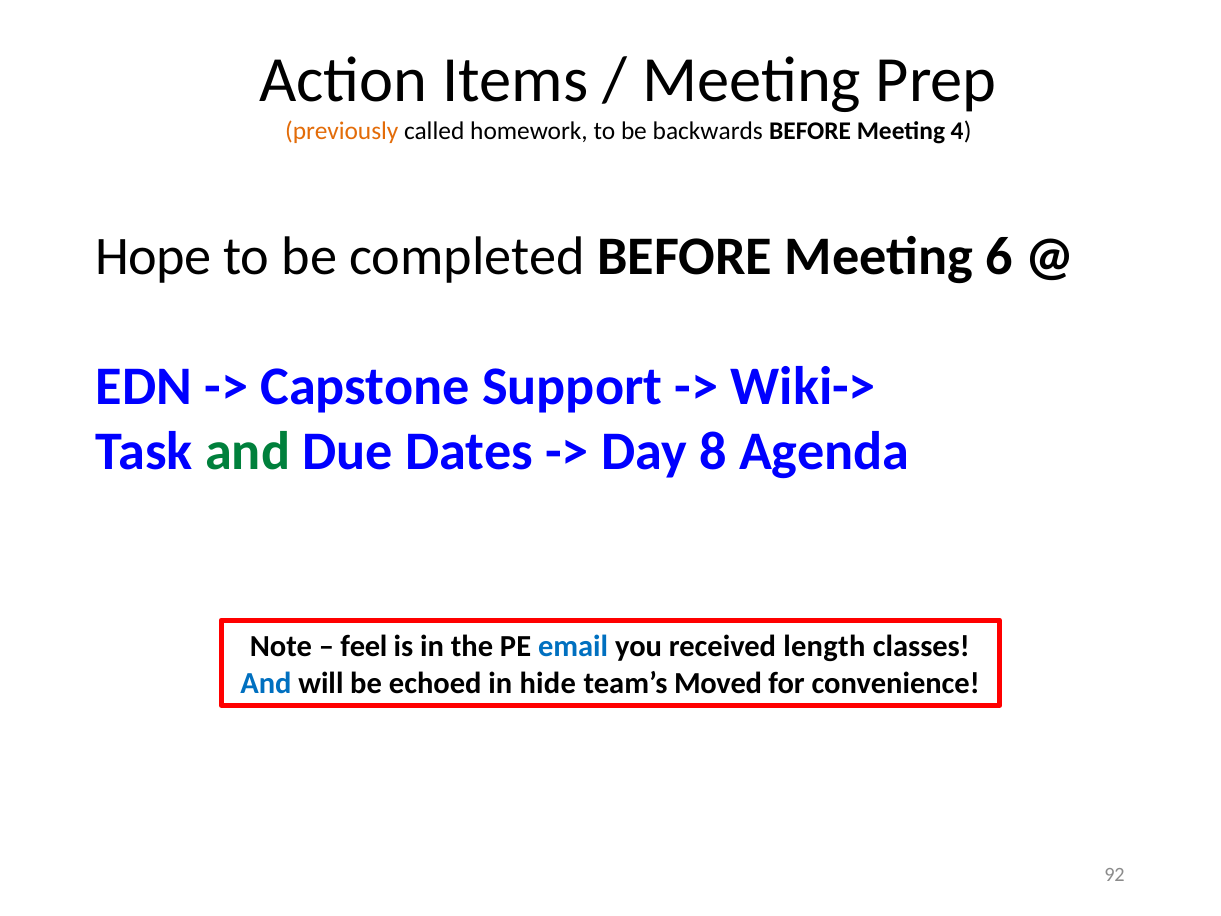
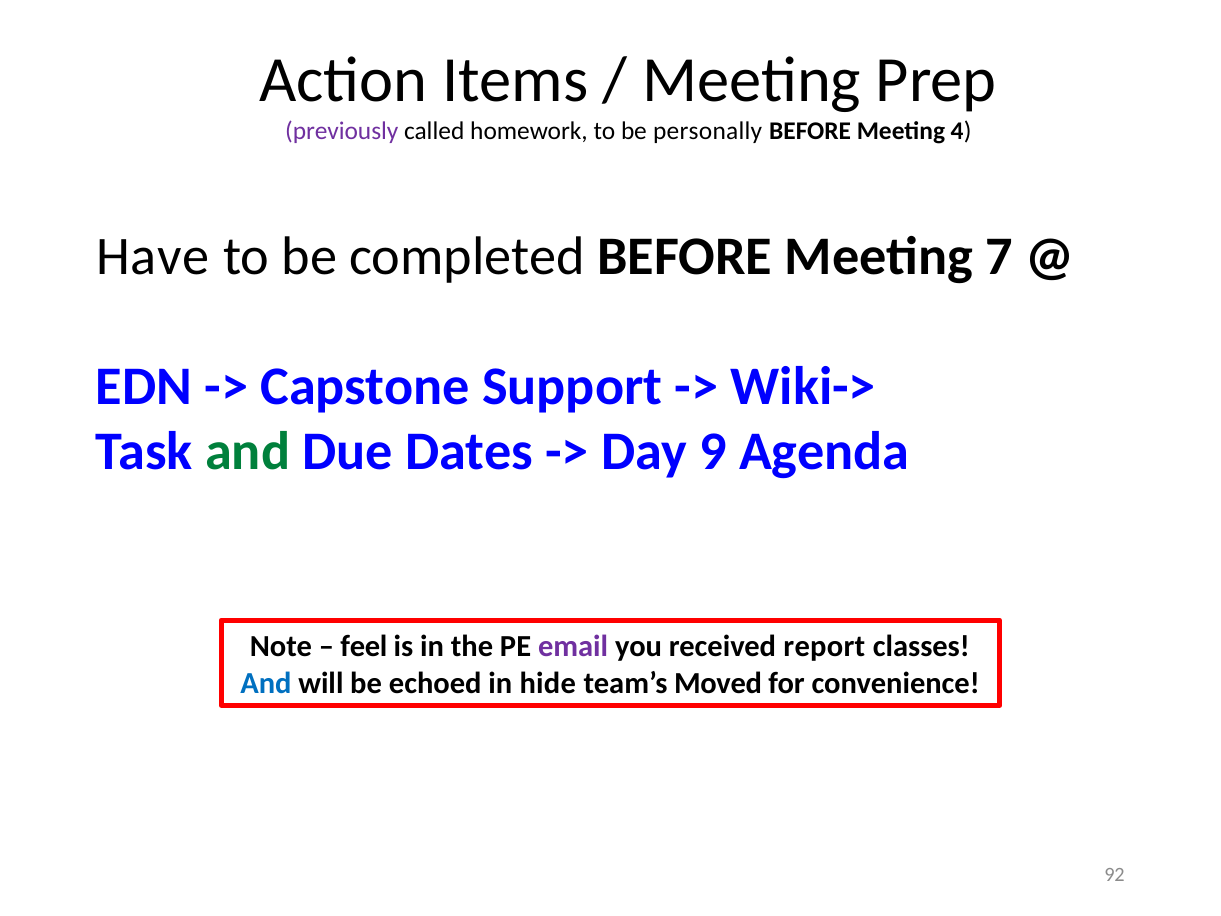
previously colour: orange -> purple (342, 131)
backwards: backwards -> personally (708, 131)
Hope: Hope -> Have (153, 256)
6: 6 -> 7 (999, 256)
8: 8 -> 9 (713, 451)
email colour: blue -> purple (573, 646)
length: length -> report (824, 646)
